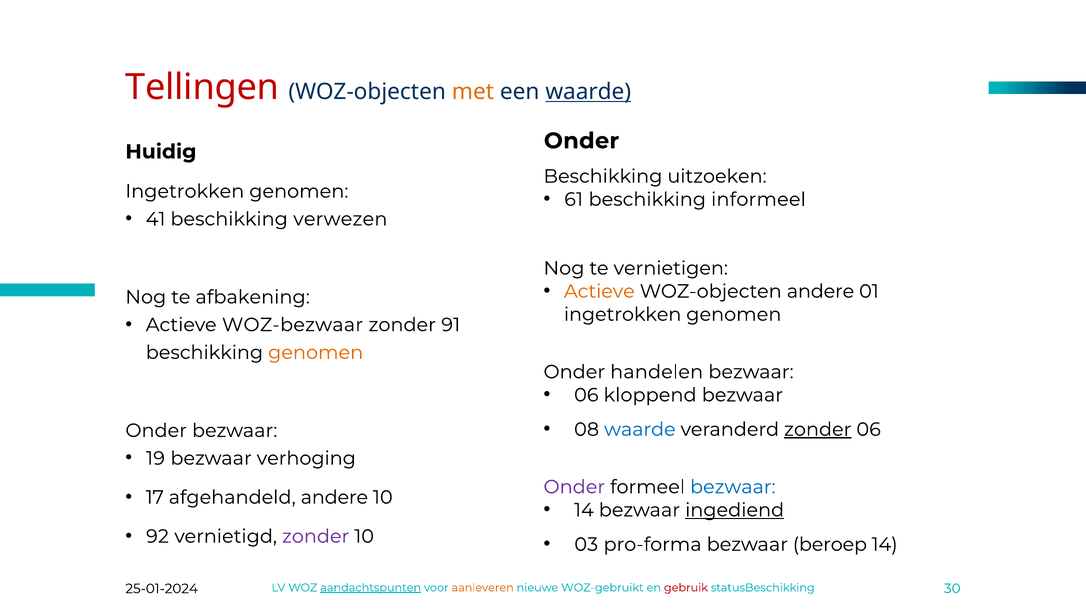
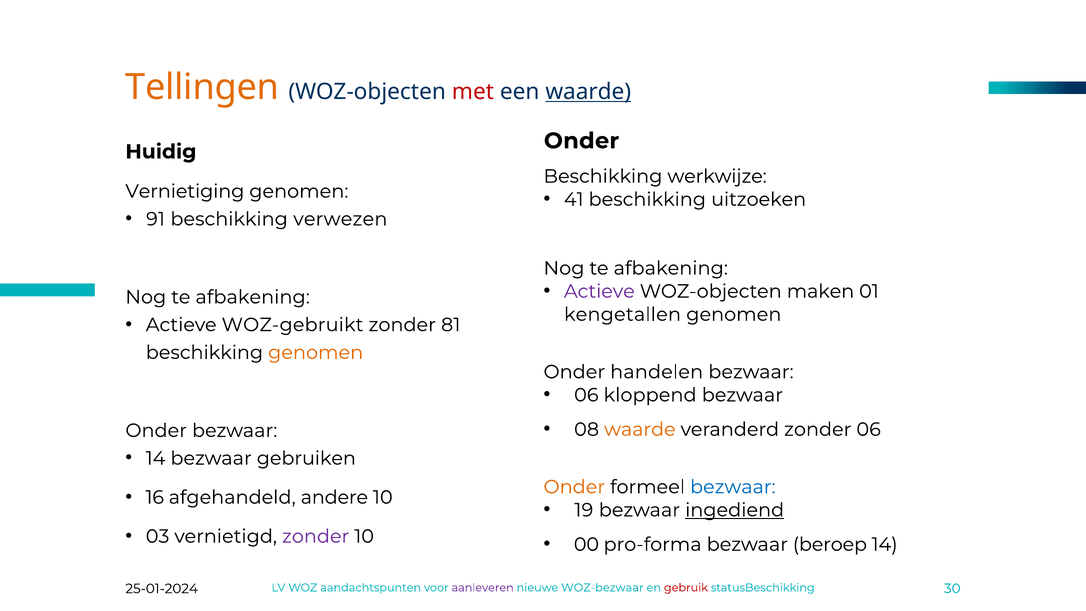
Tellingen colour: red -> orange (202, 87)
met colour: orange -> red (473, 92)
uitzoeken: uitzoeken -> werkwijze (717, 176)
Ingetrokken: Ingetrokken -> Vernietiging (185, 191)
61: 61 -> 41 (574, 199)
informeel: informeel -> uitzoeken (759, 199)
41: 41 -> 91 (155, 219)
vernietigen: vernietigen -> afbakening (671, 268)
Actieve colour: orange -> purple (599, 291)
WOZ-objecten andere: andere -> maken (820, 291)
ingetrokken: ingetrokken -> kengetallen (622, 314)
WOZ-bezwaar: WOZ-bezwaar -> WOZ-gebruikt (293, 325)
91: 91 -> 81 (451, 325)
waarde colour: blue -> orange (640, 429)
zonder underline: present -> none (818, 429)
19: 19 -> 14 (156, 458)
verhoging: verhoging -> gebruiken (306, 458)
Onder colour: purple -> orange (574, 487)
17: 17 -> 16 (155, 497)
14: 14 -> 19 (584, 510)
92: 92 -> 03 (158, 536)
03: 03 -> 00 (586, 544)
aandachtspunten underline: present -> none (371, 588)
aanleveren colour: orange -> purple (483, 588)
WOZ-gebruikt: WOZ-gebruikt -> WOZ-bezwaar (602, 588)
